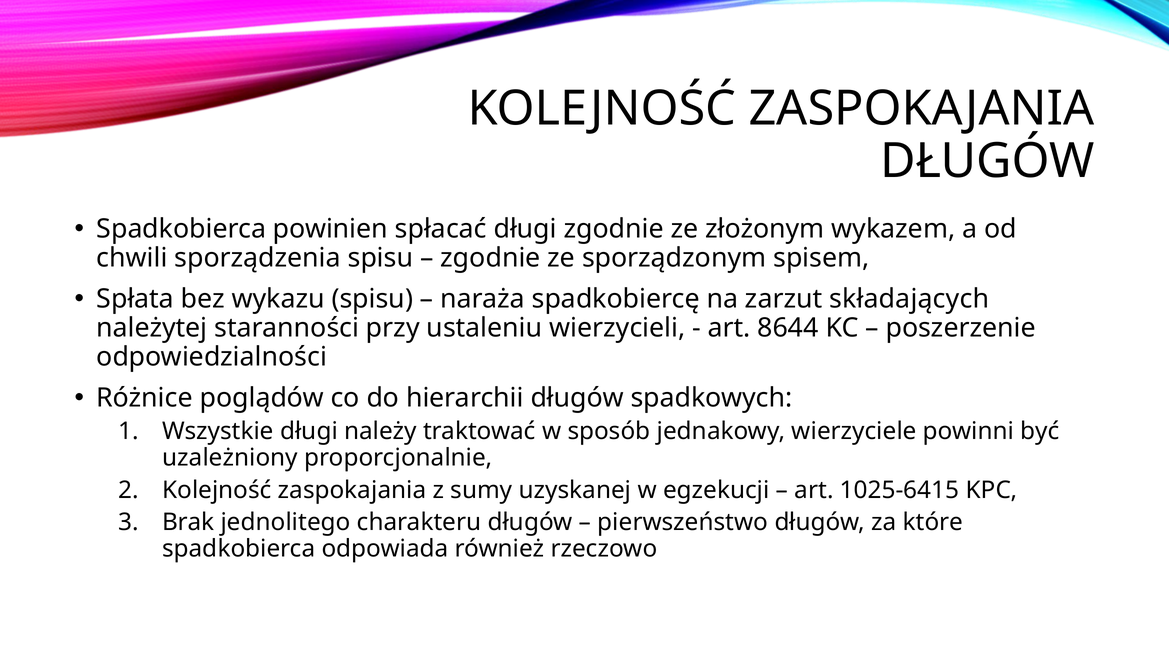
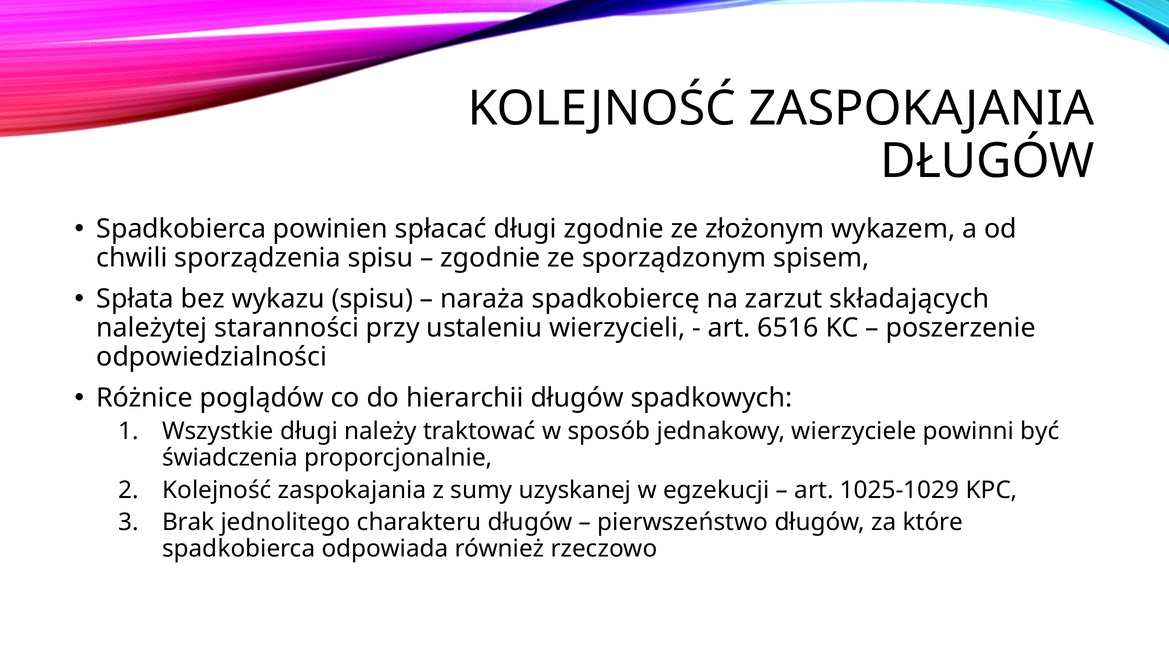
8644: 8644 -> 6516 (788, 328)
uzależniony: uzależniony -> świadczenia (230, 458)
1025-6415: 1025-6415 -> 1025-1029 (900, 490)
